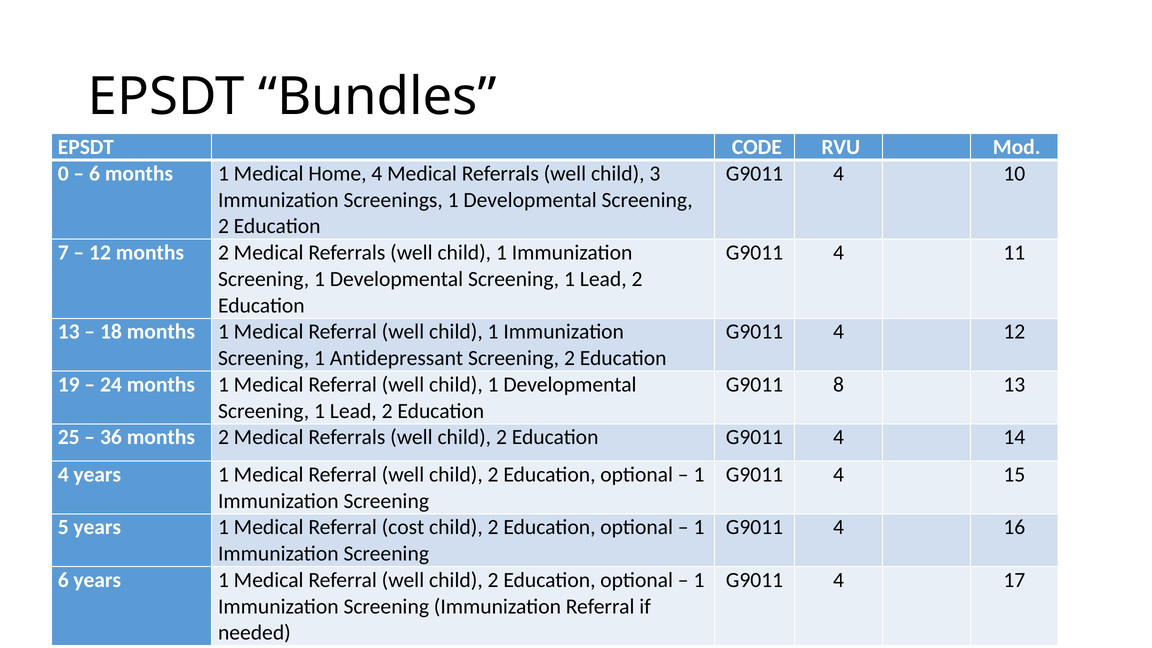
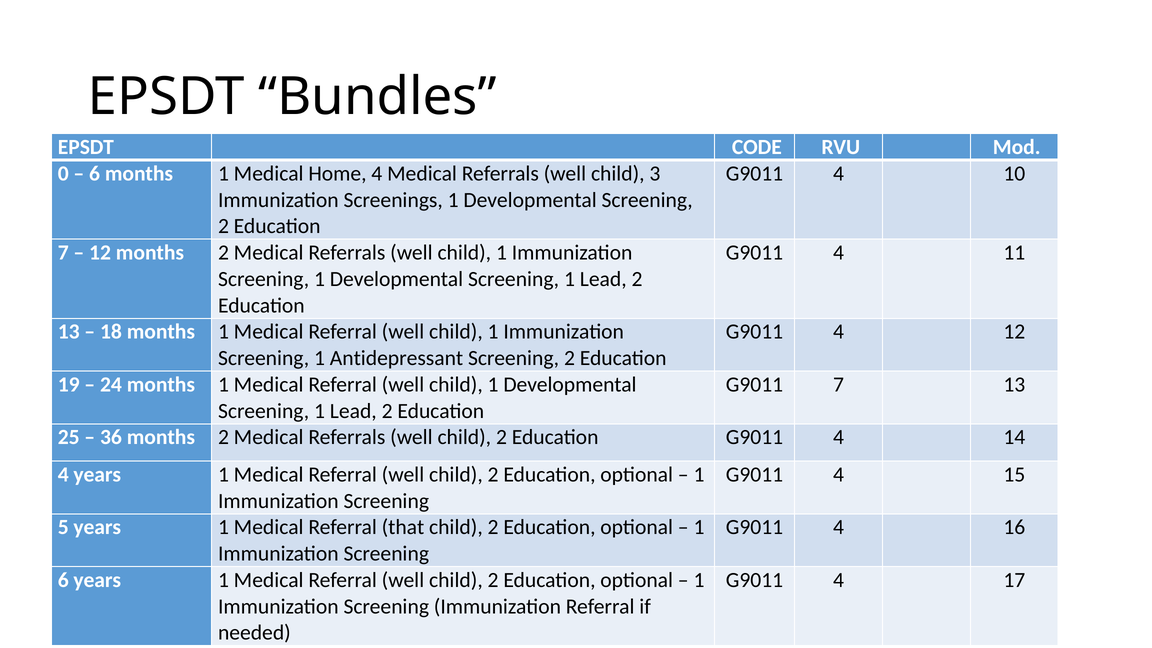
G9011 8: 8 -> 7 (838, 385)
cost: cost -> that (403, 527)
